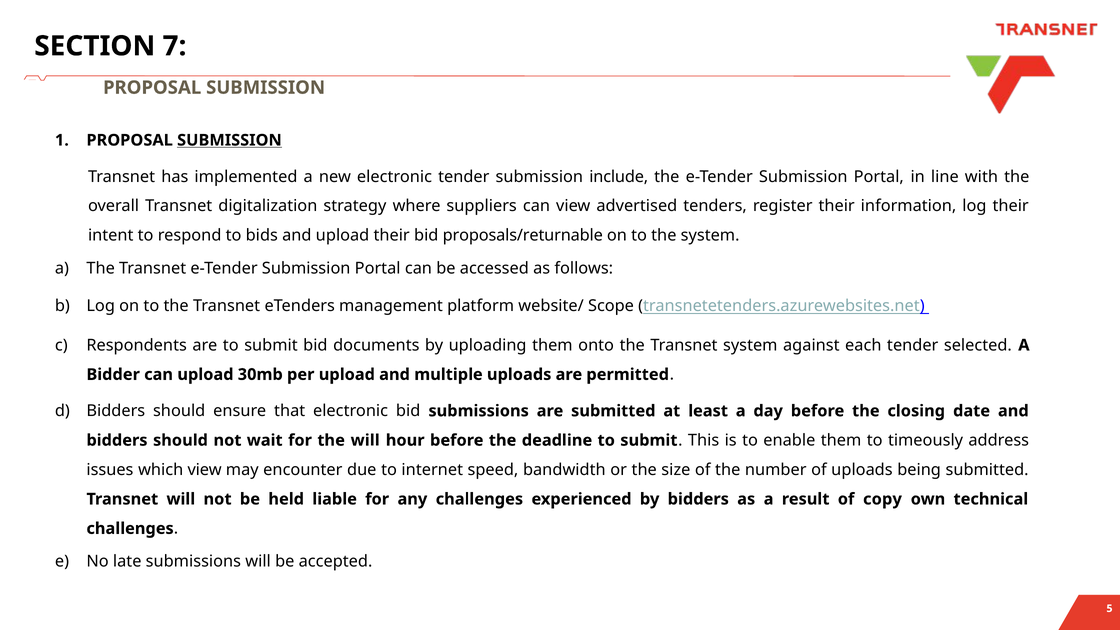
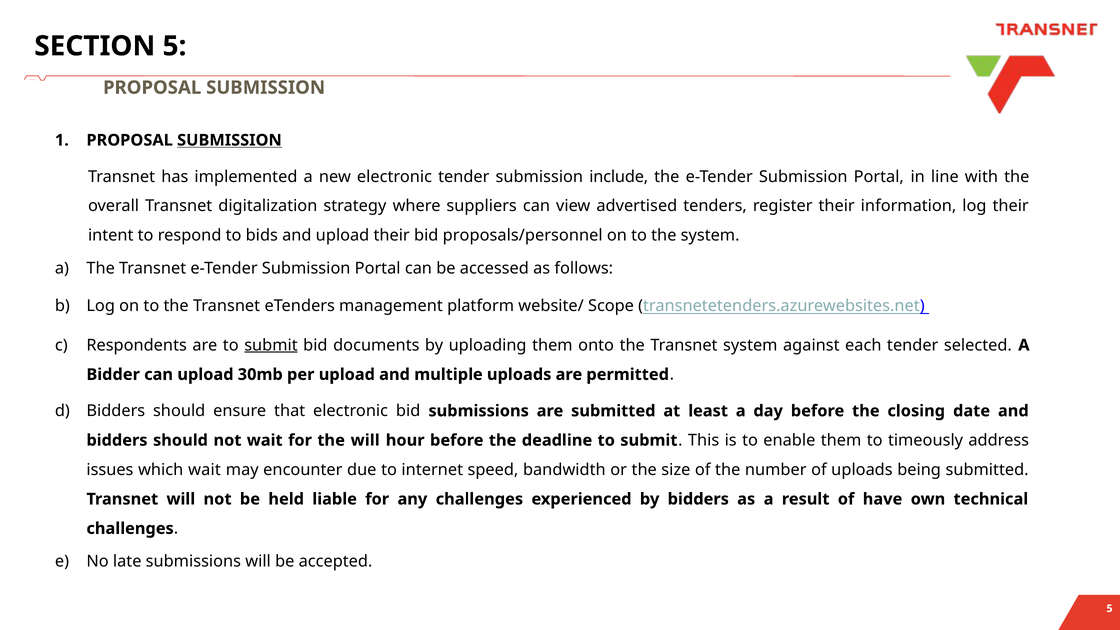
SECTION 7: 7 -> 5 (174, 46)
proposals/returnable: proposals/returnable -> proposals/personnel (523, 235)
submit underline: none -> present (271, 345)
which view: view -> wait (204, 470)
copy: copy -> have (883, 499)
